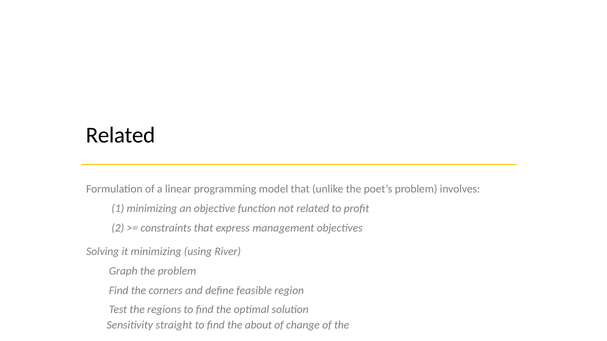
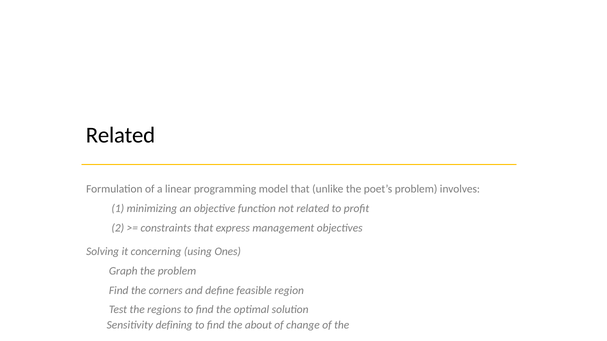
it minimizing: minimizing -> concerning (156, 252)
River: River -> Ones (228, 252)
straight: straight -> defining (174, 326)
